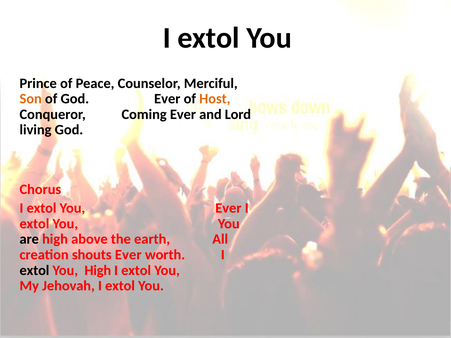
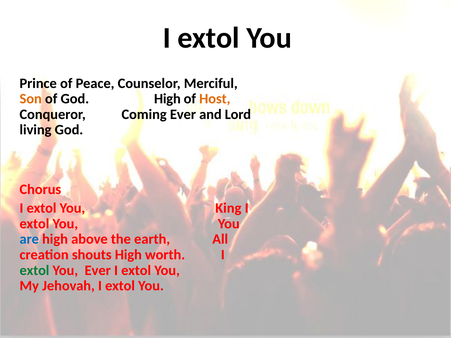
God Ever: Ever -> High (167, 99)
You Ever: Ever -> King (228, 208)
are colour: black -> blue (29, 239)
shouts Ever: Ever -> High (128, 255)
extol colour: black -> green (34, 271)
You High: High -> Ever (98, 271)
